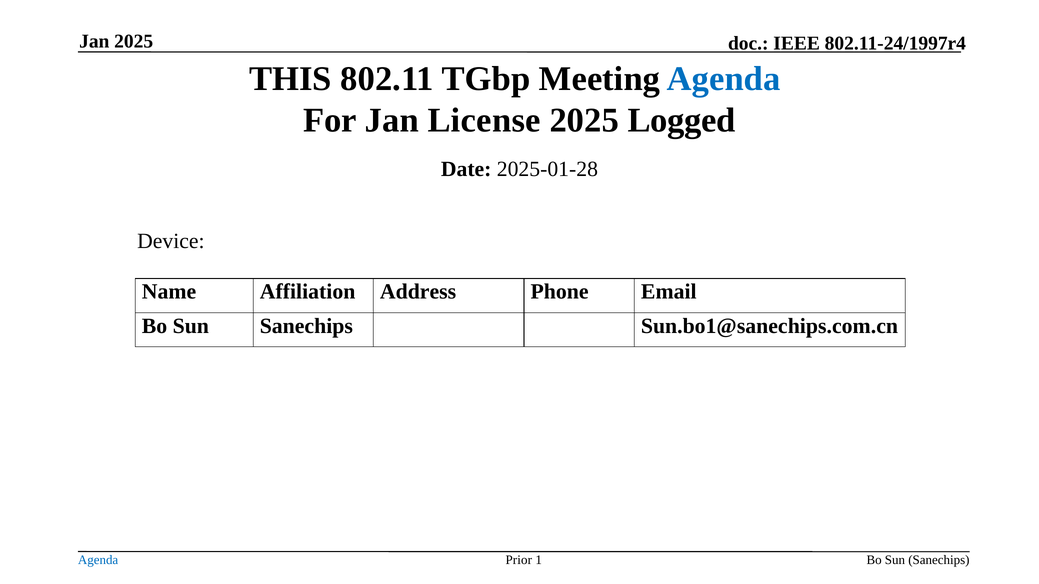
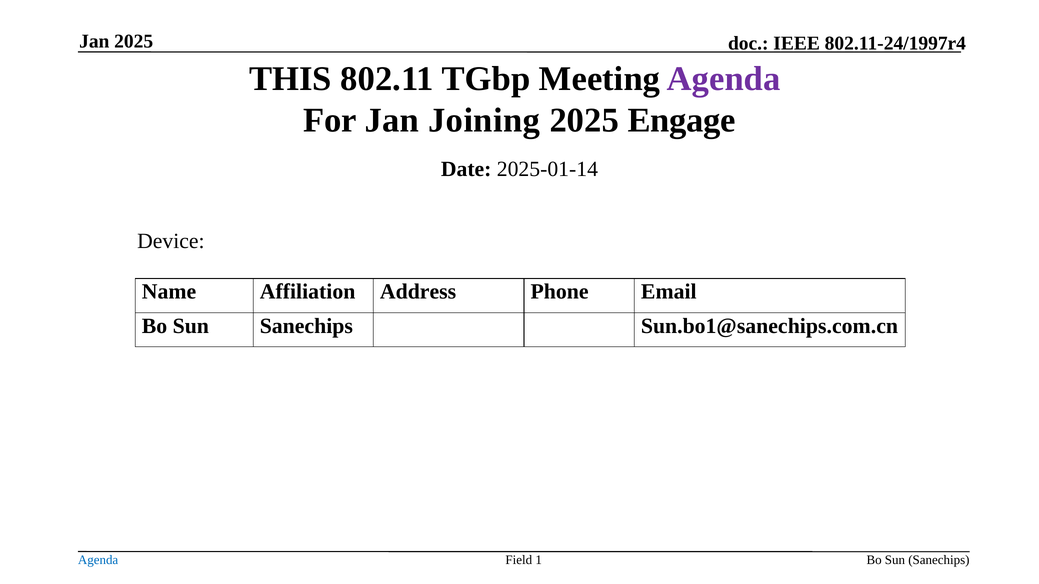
Agenda colour: blue -> purple (724, 79)
License: License -> Joining (484, 120)
Logged: Logged -> Engage (682, 120)
2025-01-28: 2025-01-28 -> 2025-01-14 (547, 169)
Prior: Prior -> Field (519, 561)
